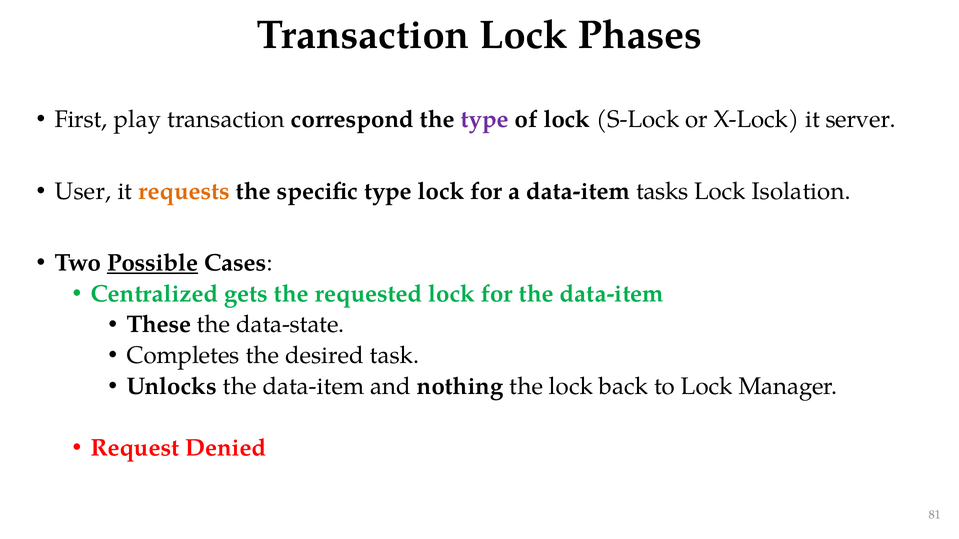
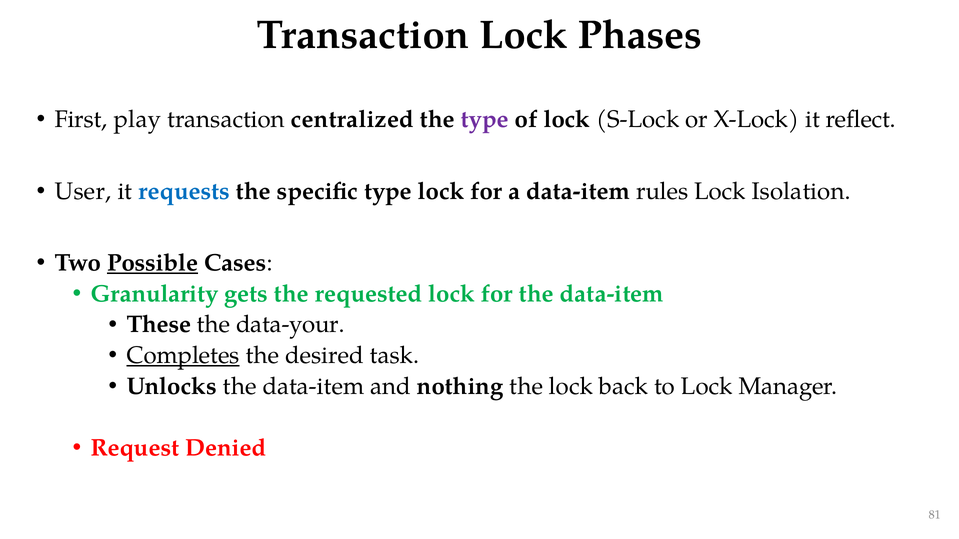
correspond: correspond -> centralized (352, 120)
server: server -> reflect (861, 120)
requests colour: orange -> blue (184, 191)
tasks: tasks -> rules (662, 191)
Centralized: Centralized -> Granularity (155, 294)
data-state: data-state -> data-your (290, 325)
Completes underline: none -> present (183, 356)
